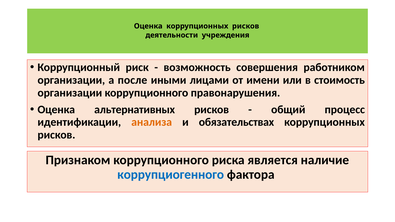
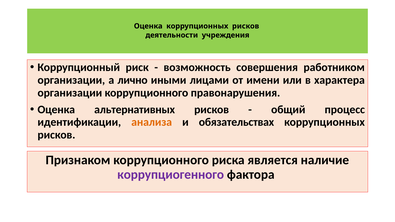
после: после -> лично (133, 80)
стоимость: стоимость -> характера (339, 80)
коррупциогенного colour: blue -> purple (171, 175)
